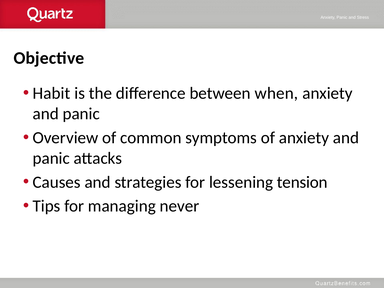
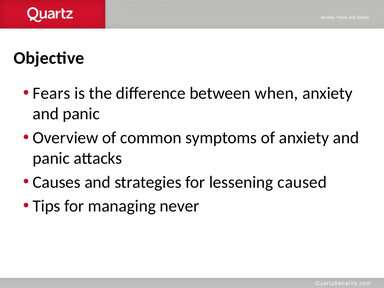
Habit: Habit -> Fears (51, 93)
tension: tension -> caused (302, 182)
